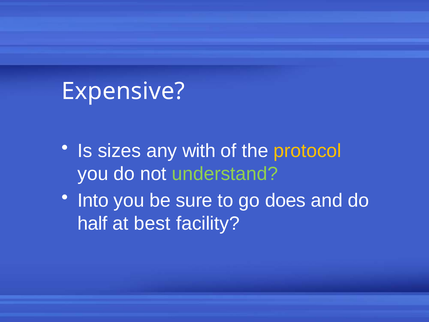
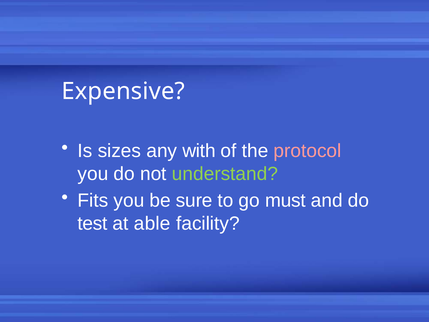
protocol colour: yellow -> pink (308, 151)
Into: Into -> Fits (93, 200)
does: does -> must (285, 200)
half: half -> test (92, 223)
best: best -> able (152, 223)
